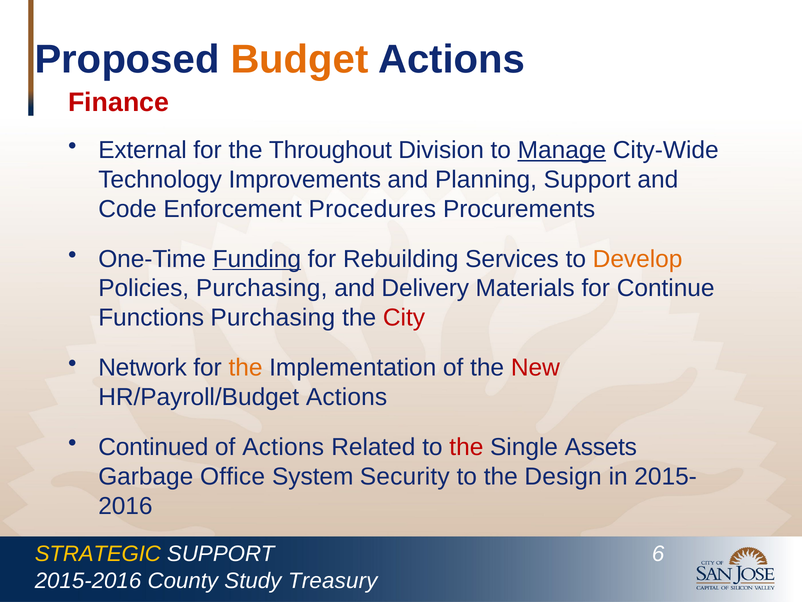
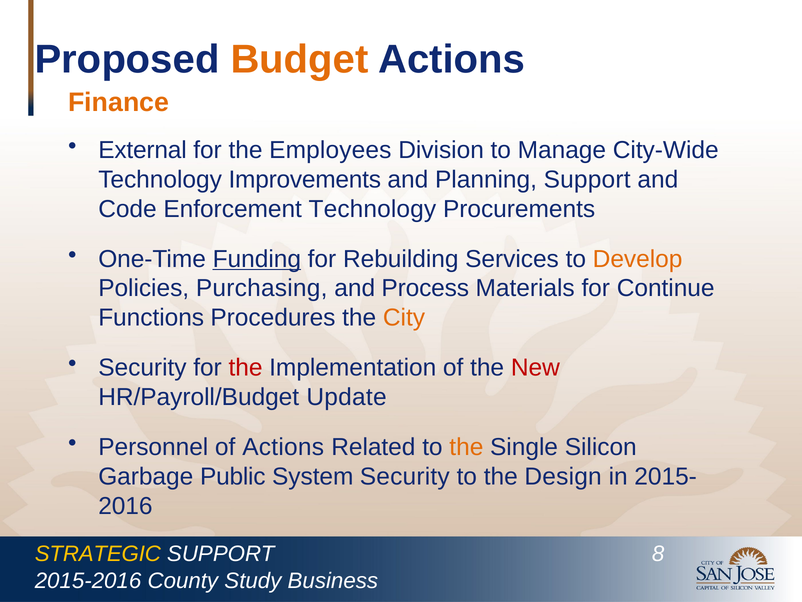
Finance colour: red -> orange (119, 102)
Throughout: Throughout -> Employees (330, 150)
Manage underline: present -> none (562, 150)
Enforcement Procedures: Procedures -> Technology (372, 209)
Delivery: Delivery -> Process (425, 288)
Functions Purchasing: Purchasing -> Procedures (273, 318)
City colour: red -> orange (404, 318)
Network: Network -> Security (142, 367)
the colour: orange -> red (246, 367)
HR/Payroll/Budget Actions: Actions -> Update (347, 397)
Continued: Continued -> Personnel (153, 447)
the colour: red -> orange (466, 447)
Assets: Assets -> Silicon (601, 447)
Office: Office -> Public (233, 476)
6: 6 -> 8 (658, 554)
Treasury: Treasury -> Business (333, 580)
